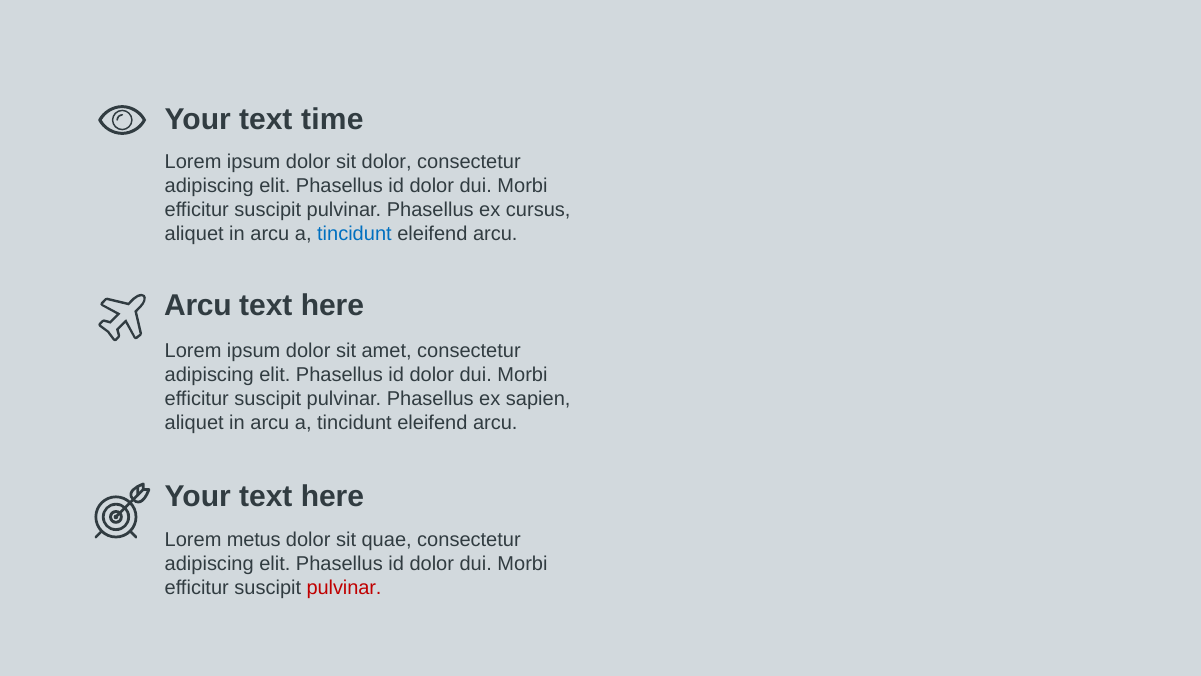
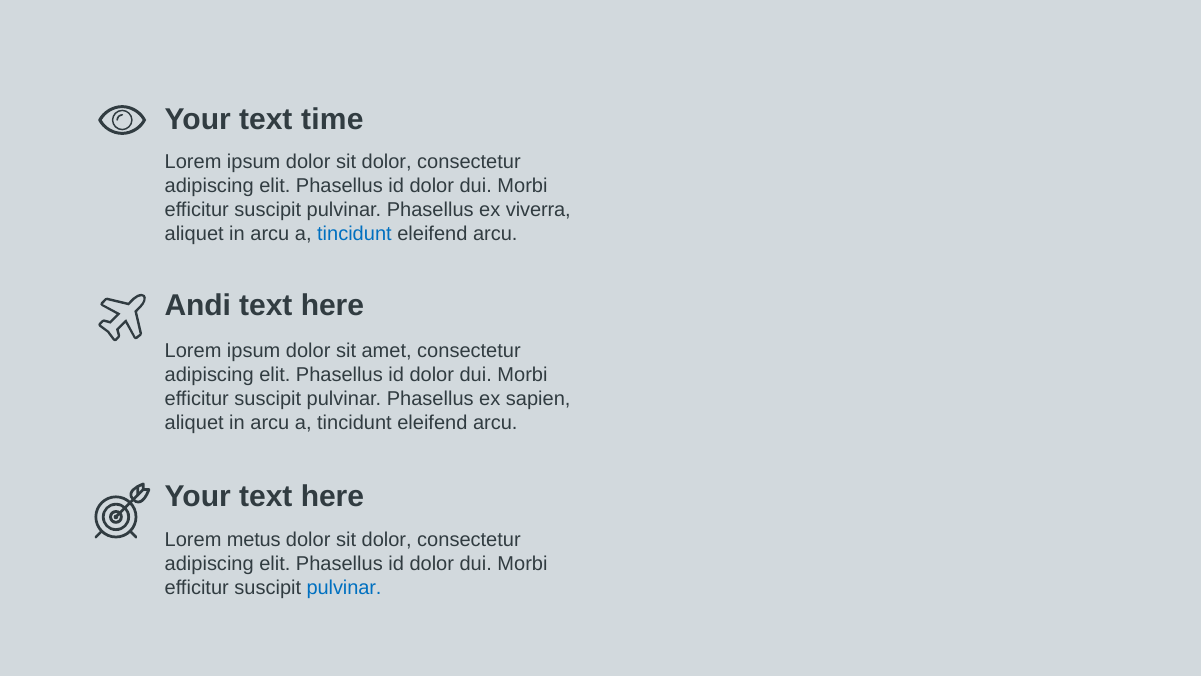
cursus: cursus -> viverra (538, 210)
Arcu: Arcu -> Andi (198, 306)
quae: quae -> dolor (387, 539)
pulvinar colour: red -> blue (344, 587)
